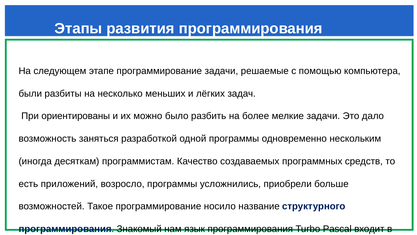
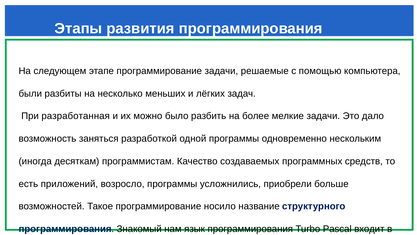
ориентированы: ориентированы -> разработанная (76, 116)
